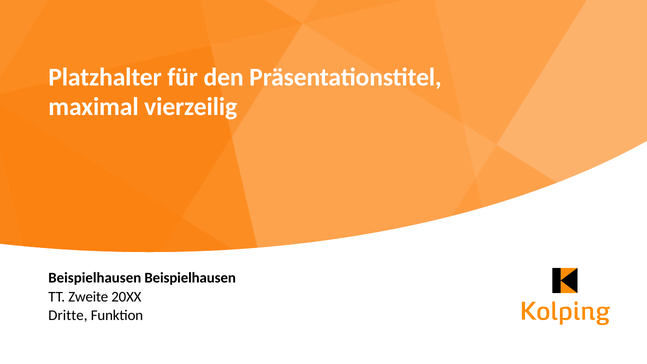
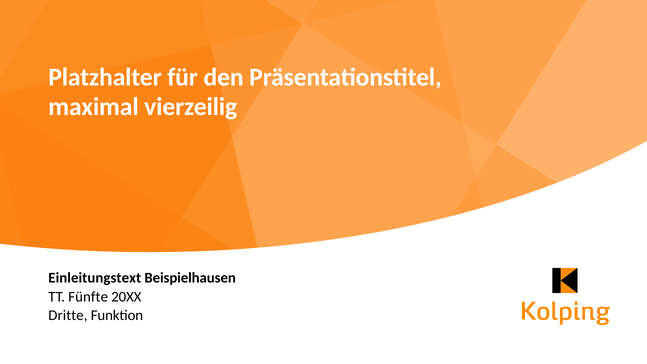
Beispielhausen: Beispielhausen -> Einleitungstext (95, 278)
Zweite: Zweite -> Fünfte (88, 297)
